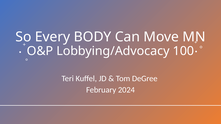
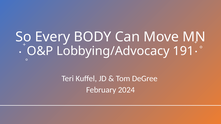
100: 100 -> 191 (183, 51)
